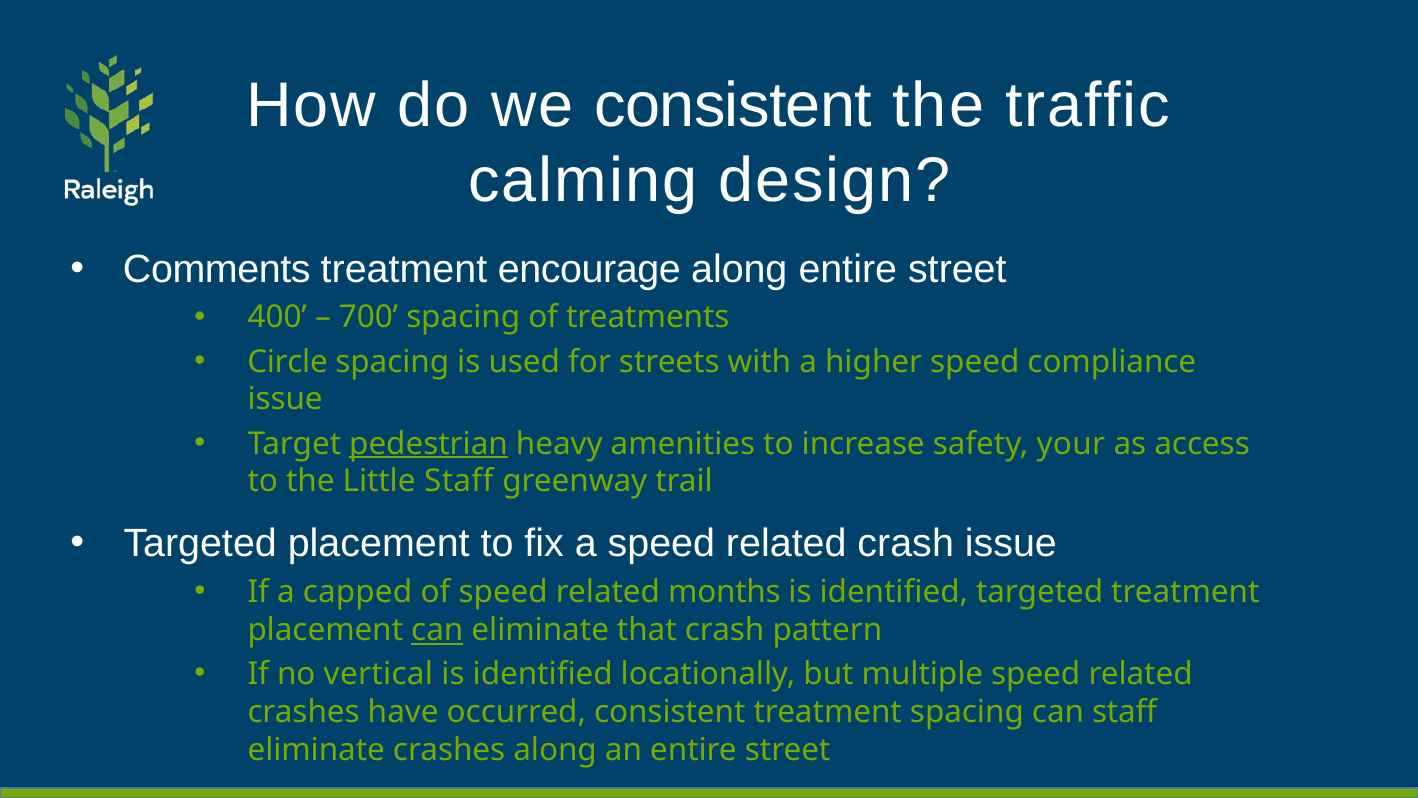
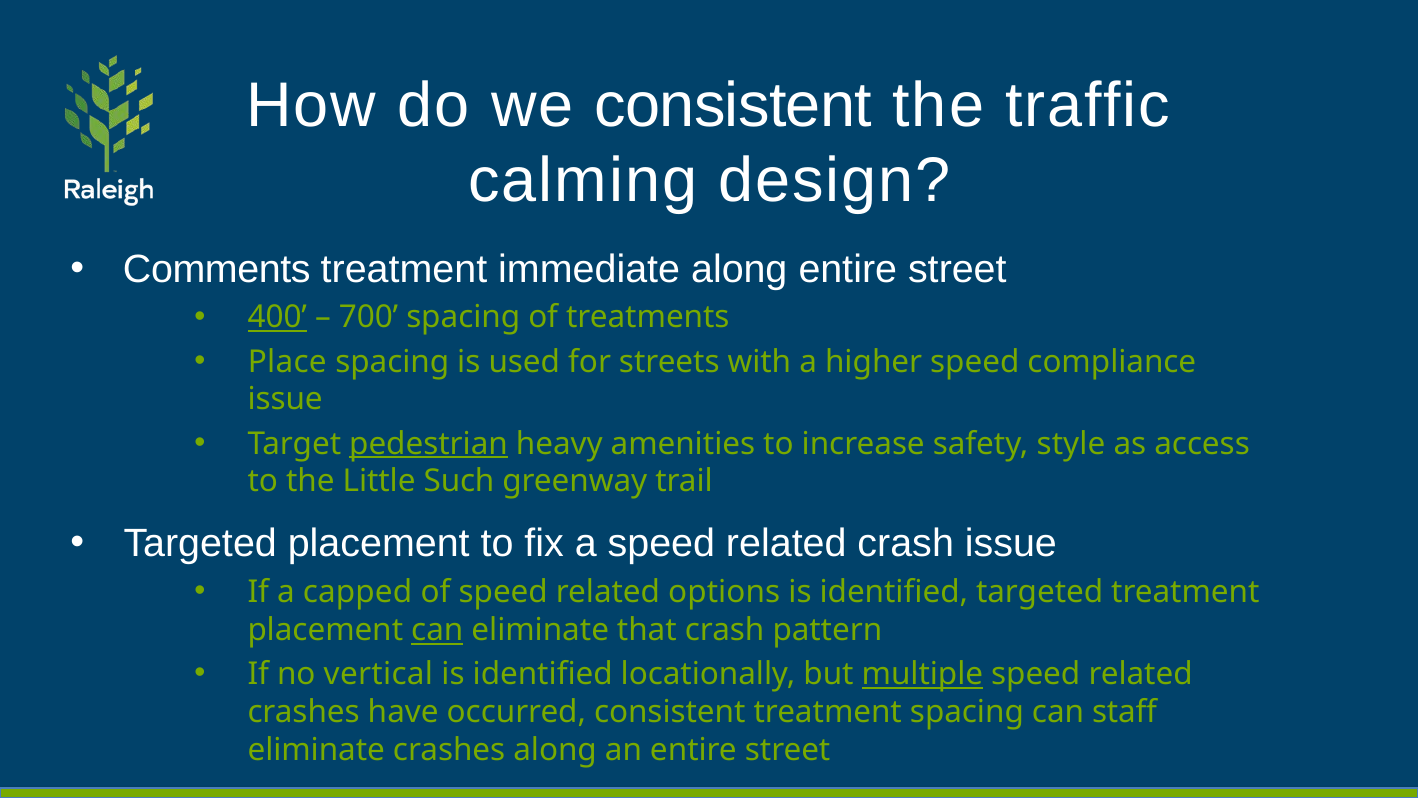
encourage: encourage -> immediate (589, 269)
400 underline: none -> present (277, 317)
Circle: Circle -> Place (287, 362)
your: your -> style (1071, 443)
Little Staff: Staff -> Such (459, 481)
months: months -> options (724, 592)
multiple underline: none -> present (922, 674)
